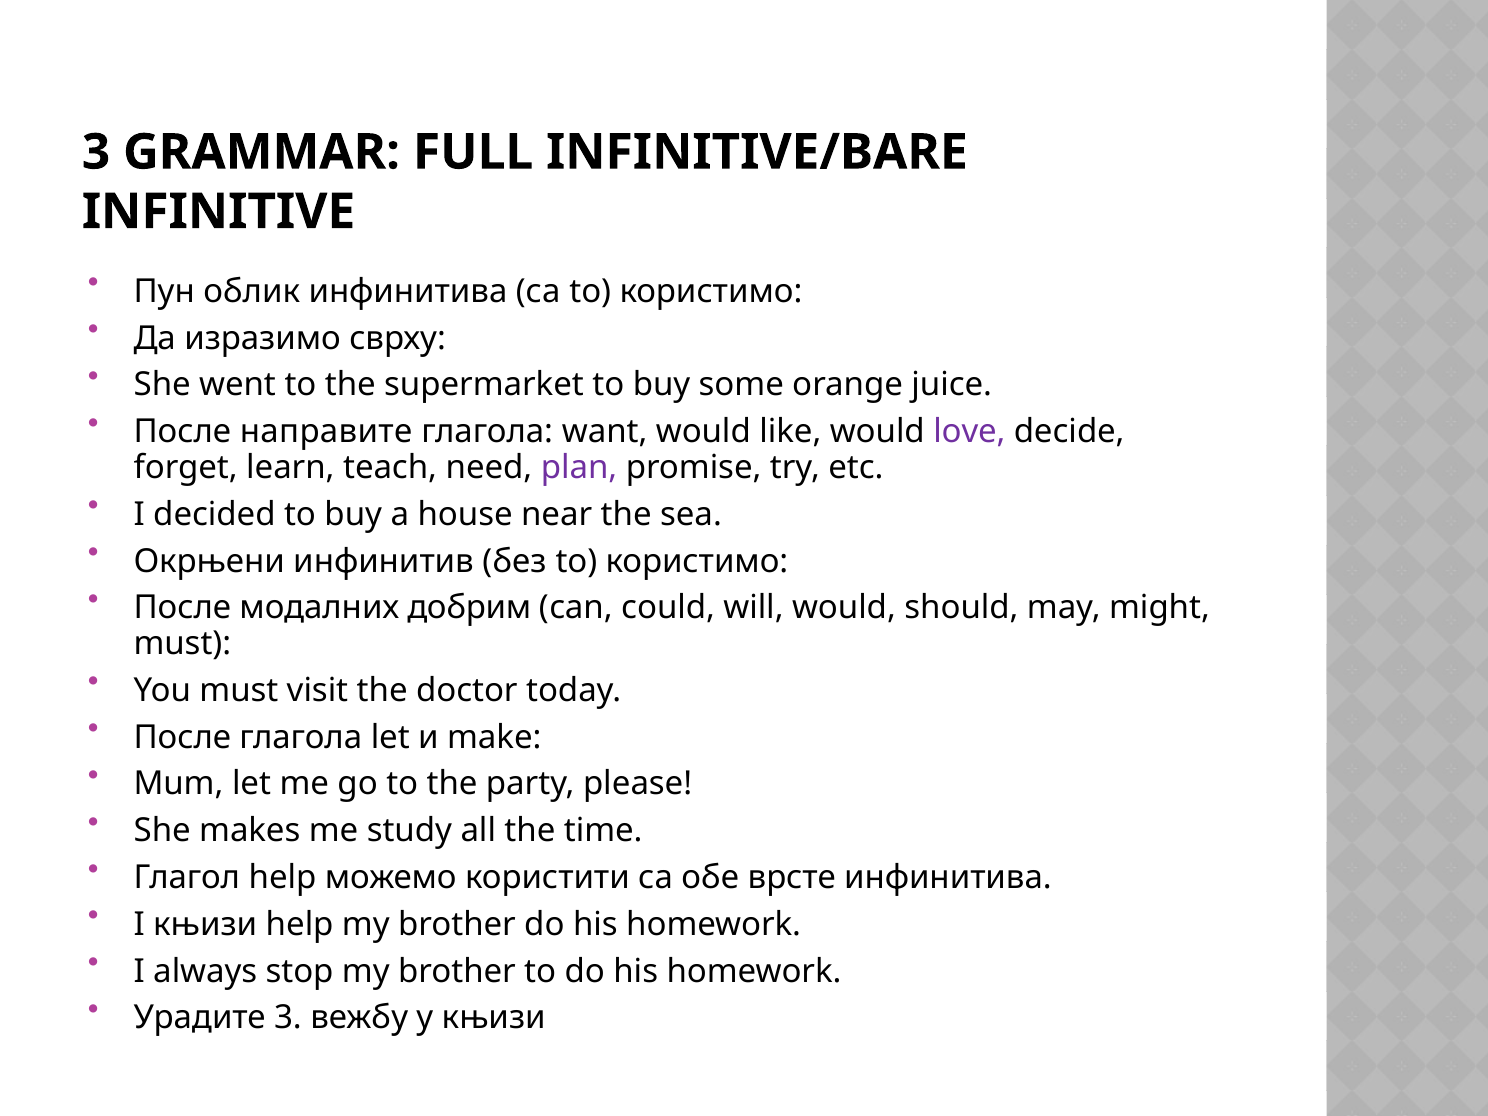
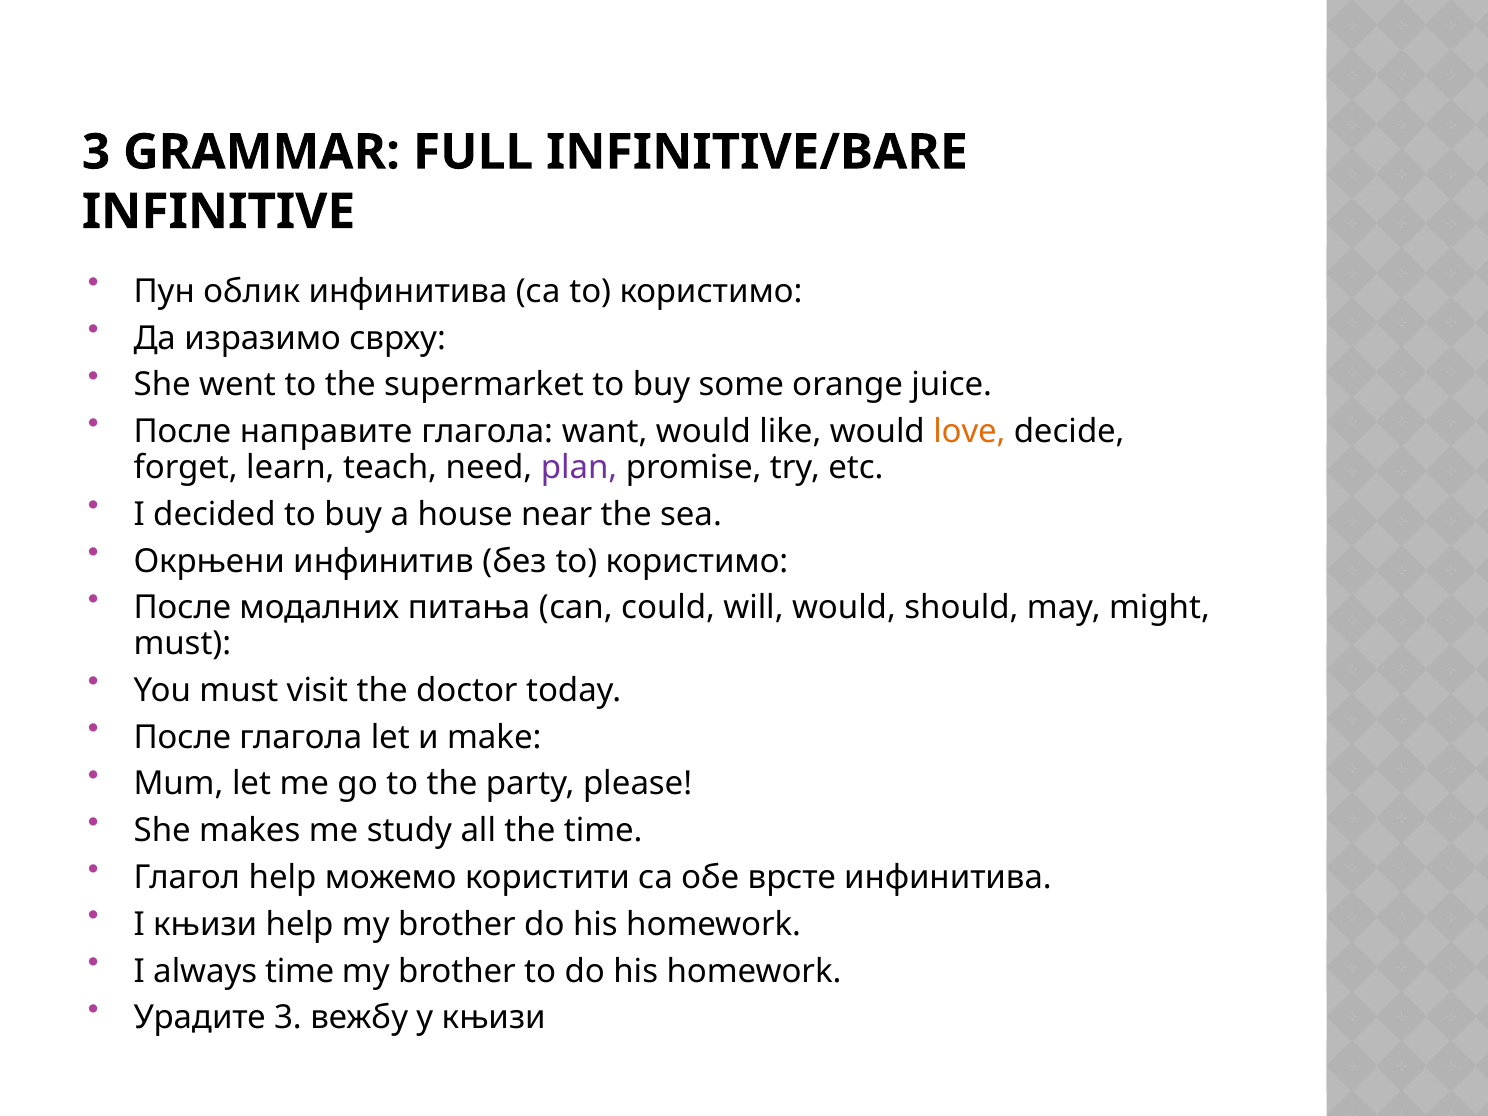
love colour: purple -> orange (969, 432)
добрим: добрим -> питања (469, 608)
always stop: stop -> time (300, 971)
